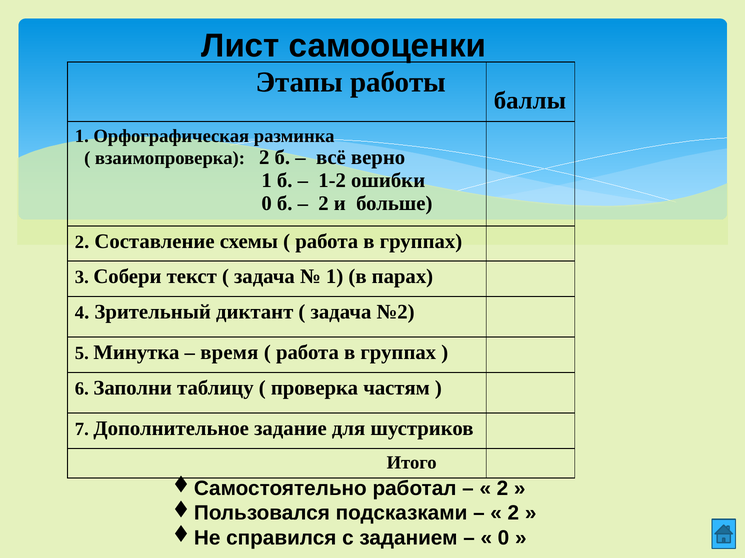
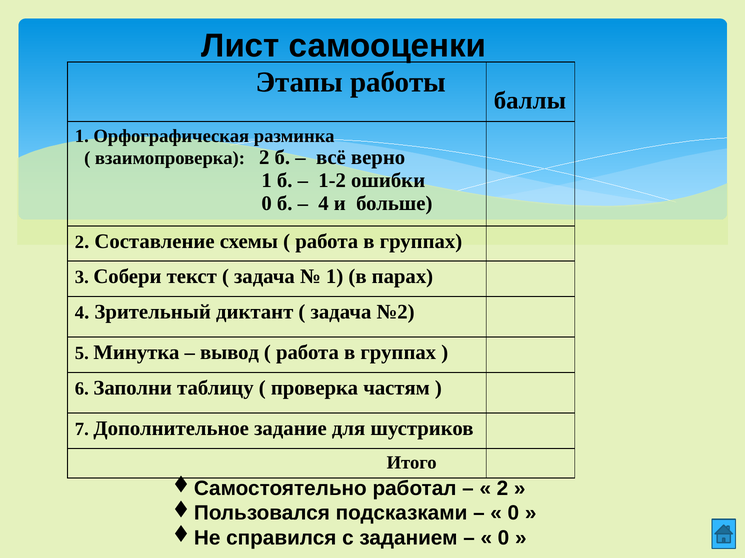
2: 2 -> 4 (324, 204)
время: время -> вывод (229, 353)
2: 2 -> 0 (513, 514)
